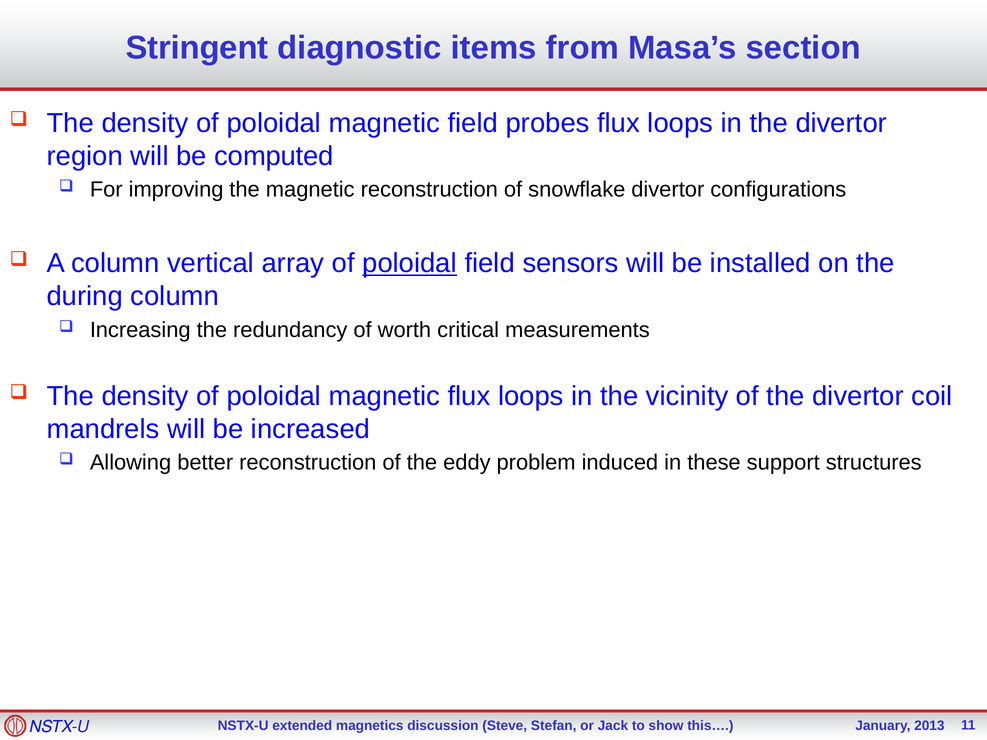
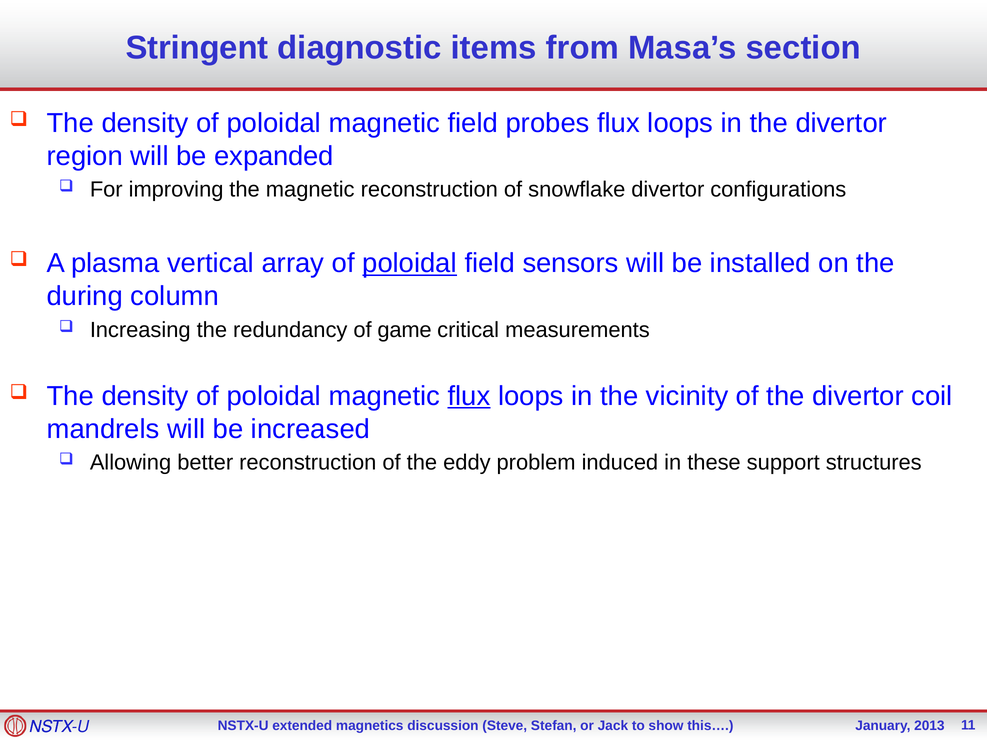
computed: computed -> expanded (274, 156)
A column: column -> plasma (115, 264)
worth: worth -> game (405, 330)
flux underline: none -> present (469, 396)
